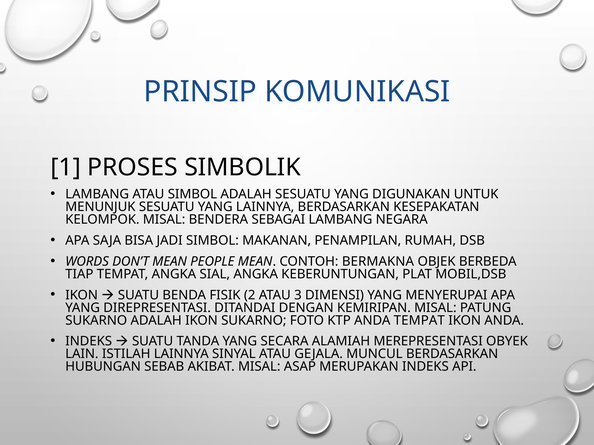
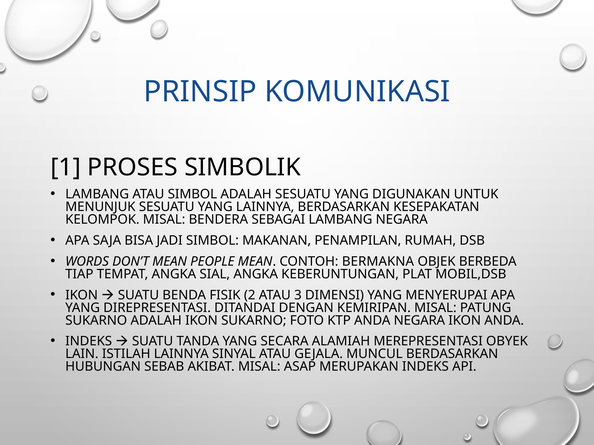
ANDA TEMPAT: TEMPAT -> NEGARA (419, 321)
